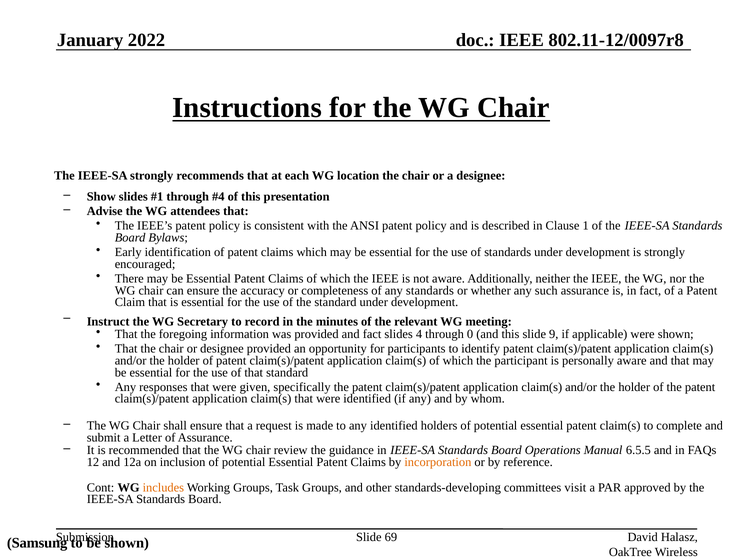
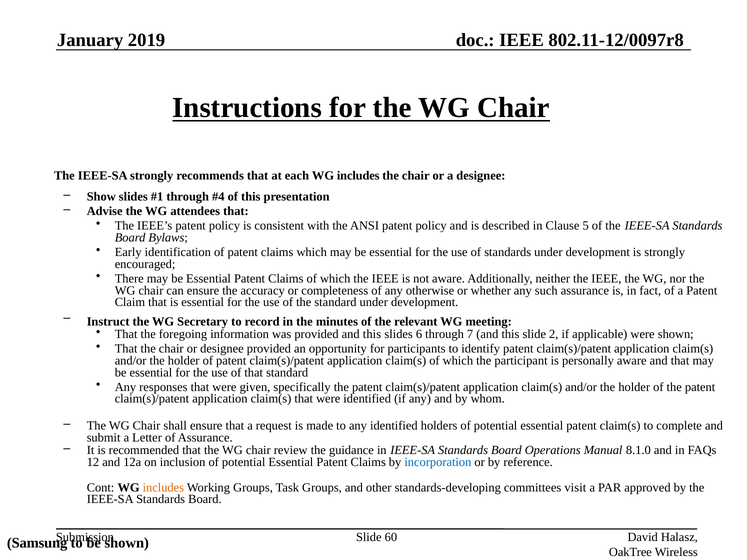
2022: 2022 -> 2019 (147, 40)
each WG location: location -> includes (358, 176)
1: 1 -> 5 (586, 226)
any standards: standards -> otherwise (430, 291)
provided and fact: fact -> this (372, 334)
4: 4 -> 6 (419, 334)
0: 0 -> 7 (470, 334)
9: 9 -> 2 (554, 334)
6.5.5: 6.5.5 -> 8.1.0 (638, 451)
incorporation colour: orange -> blue (438, 463)
69: 69 -> 60 (391, 537)
